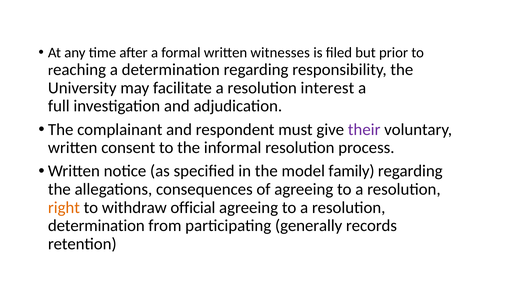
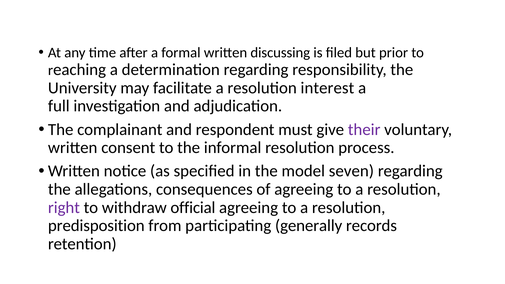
witnesses: witnesses -> discussing (280, 53)
family: family -> seven (351, 171)
right colour: orange -> purple (64, 208)
determination: determination -> predisposition (96, 226)
